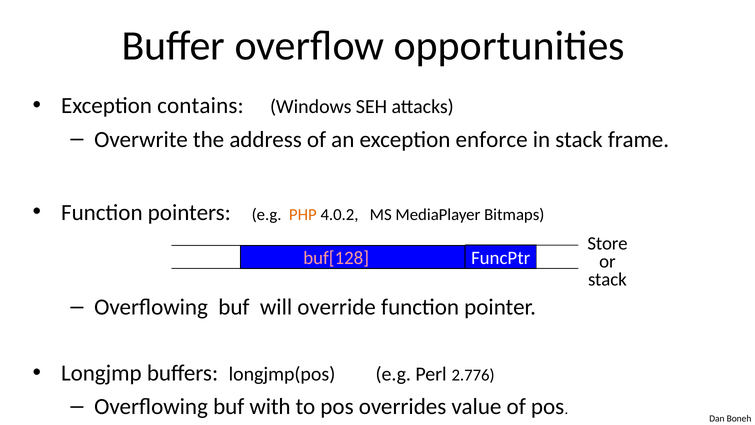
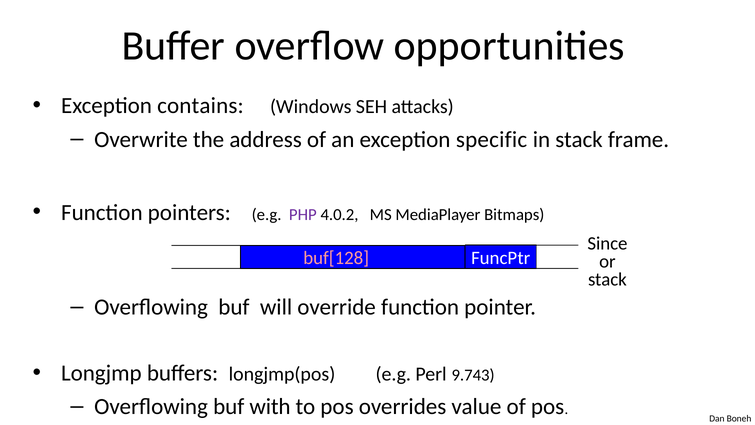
enforce: enforce -> specific (492, 139)
PHP colour: orange -> purple (303, 214)
Store: Store -> Since (607, 243)
2.776: 2.776 -> 9.743 (473, 375)
